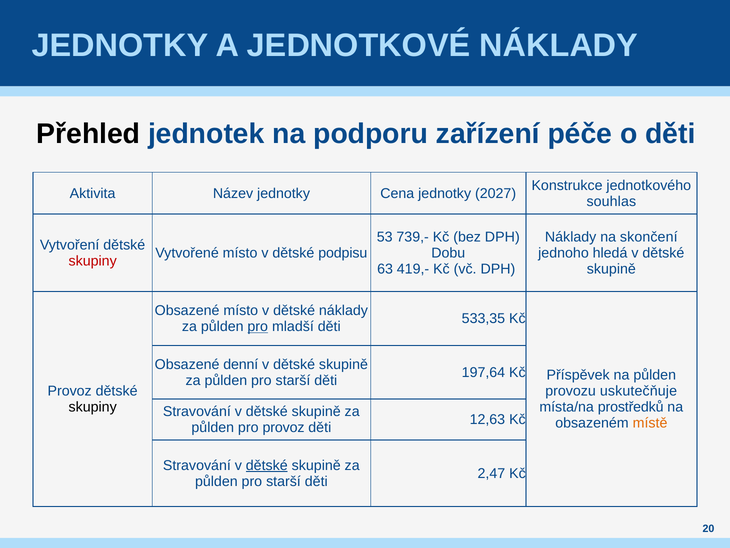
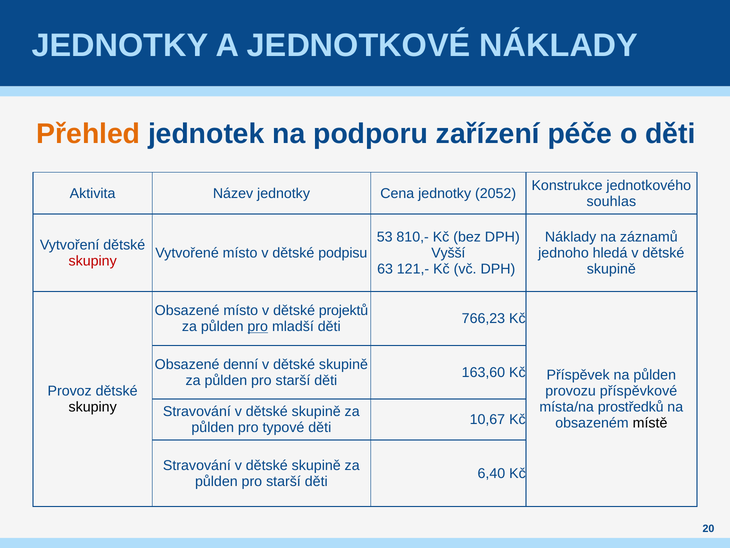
Přehled colour: black -> orange (88, 134)
2027: 2027 -> 2052 (496, 193)
739,-: 739,- -> 810,- (413, 237)
skončení: skončení -> záznamů (649, 237)
Dobu: Dobu -> Vyšší (448, 253)
419,-: 419,- -> 121,- (413, 269)
dětské náklady: náklady -> projektů (344, 310)
533,35: 533,35 -> 766,23 (483, 318)
197,64: 197,64 -> 163,60 (483, 372)
uskutečňuje: uskutečňuje -> příspěvkové (638, 391)
12,63: 12,63 -> 10,67 (487, 419)
místě colour: orange -> black (650, 423)
pro provoz: provoz -> typové (283, 427)
dětské underline: present -> none (267, 465)
2,47: 2,47 -> 6,40 (491, 473)
